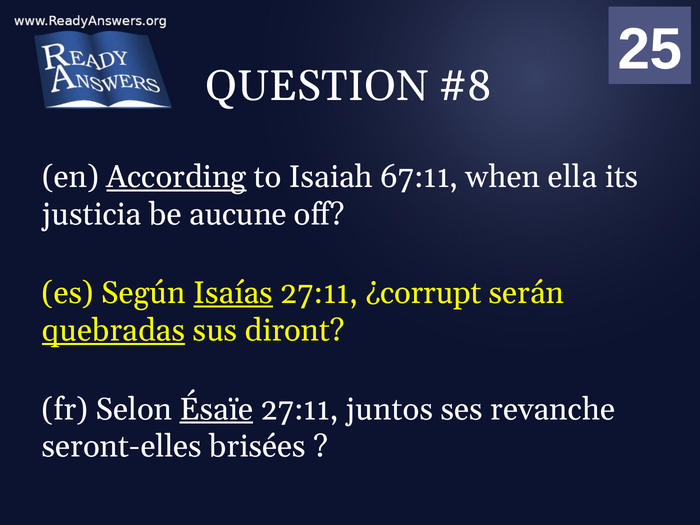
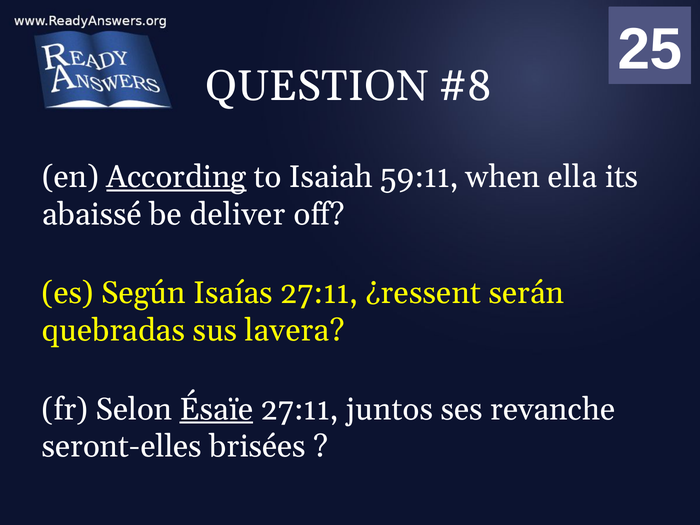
67:11: 67:11 -> 59:11 (419, 177)
justicia: justicia -> abaissé (92, 214)
aucune: aucune -> deliver (238, 214)
Isaías underline: present -> none (233, 293)
¿corrupt: ¿corrupt -> ¿ressent (423, 293)
quebradas underline: present -> none (113, 331)
diront: diront -> lavera (295, 331)
